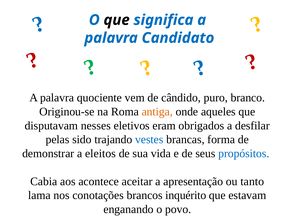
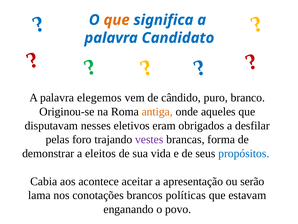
que colour: black -> orange (117, 20)
quociente: quociente -> elegemos (99, 98)
sido: sido -> foro (82, 139)
vestes colour: blue -> purple (149, 139)
tanto: tanto -> serão (252, 181)
inquérito: inquérito -> políticas (186, 195)
